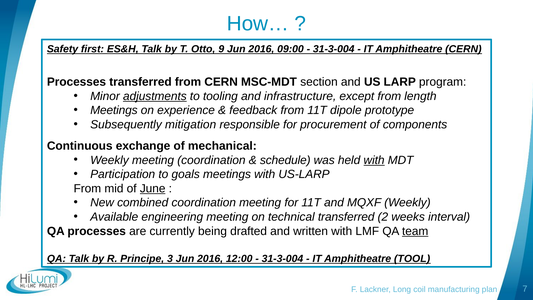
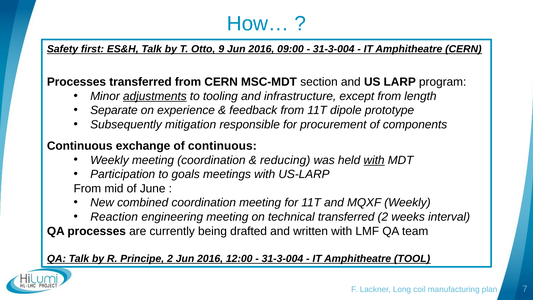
Meetings: Meetings -> Separate (114, 110)
of mechanical: mechanical -> continuous (222, 146)
schedule: schedule -> reducing (285, 160)
June underline: present -> none (153, 188)
Available: Available -> Reaction (114, 217)
team underline: present -> none (415, 231)
Principe 3: 3 -> 2 (170, 258)
